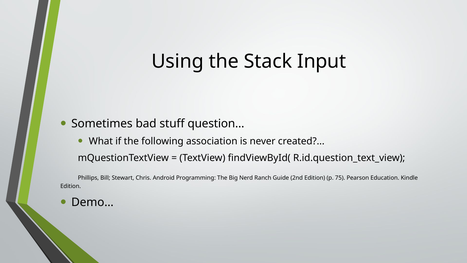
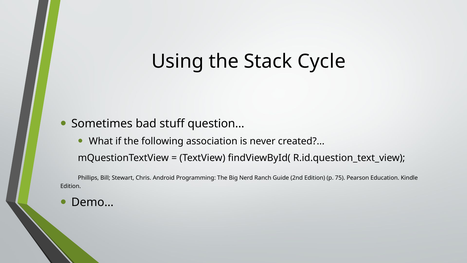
Input: Input -> Cycle (322, 61)
